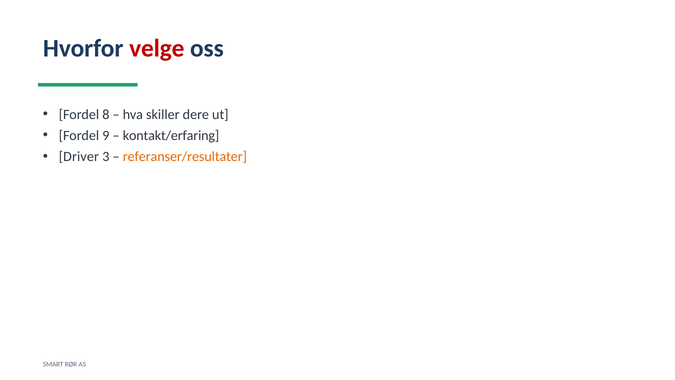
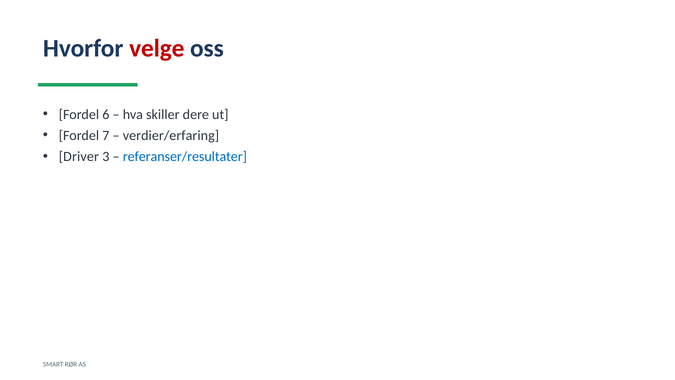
8: 8 -> 6 (106, 114)
9: 9 -> 7 (106, 135)
kontakt/erfaring: kontakt/erfaring -> verdier/erfaring (171, 135)
referanser/resultater colour: orange -> blue (185, 157)
